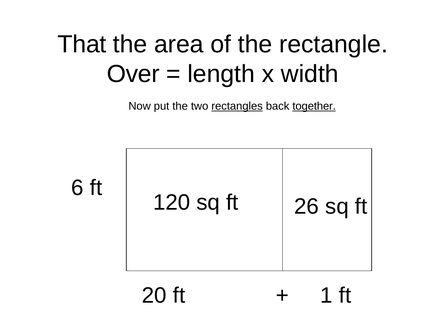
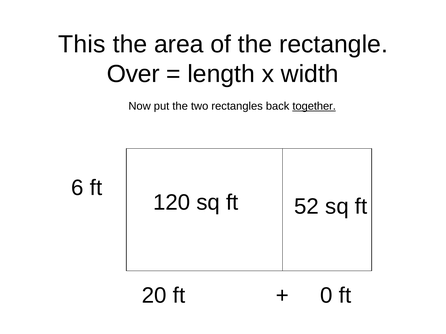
That: That -> This (82, 44)
rectangles underline: present -> none (237, 106)
26: 26 -> 52 (307, 207)
1: 1 -> 0 (327, 296)
